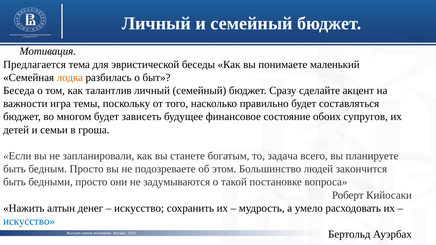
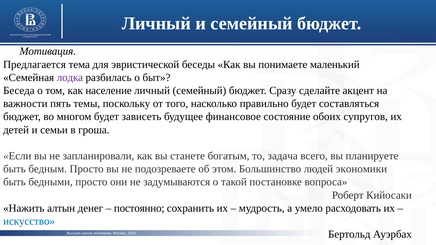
лодка colour: orange -> purple (70, 78)
талантлив: талантлив -> население (109, 91)
игра: игра -> пять (61, 104)
людей закончится: закончится -> экономики (361, 169)
искусство: искусство -> постоянно (139, 208)
